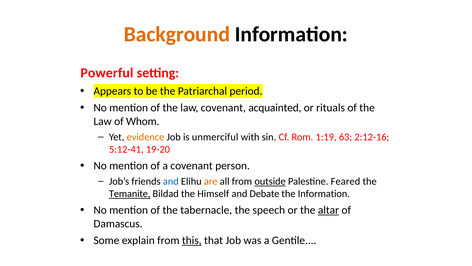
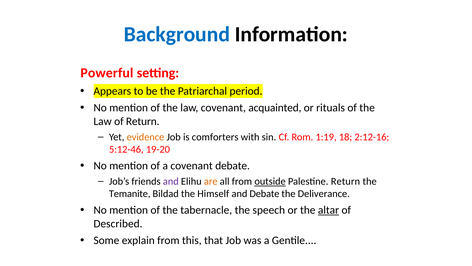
Background colour: orange -> blue (177, 34)
of Whom: Whom -> Return (143, 121)
unmerciful: unmerciful -> comforters (215, 137)
63: 63 -> 18 (346, 137)
5:12-41: 5:12-41 -> 5:12-46 (126, 149)
covenant person: person -> debate (233, 165)
and colour: blue -> purple (171, 181)
Palestine Feared: Feared -> Return (345, 181)
Temanite underline: present -> none (130, 194)
the Information: Information -> Deliverance (324, 194)
Damascus: Damascus -> Described (118, 223)
this underline: present -> none (192, 240)
